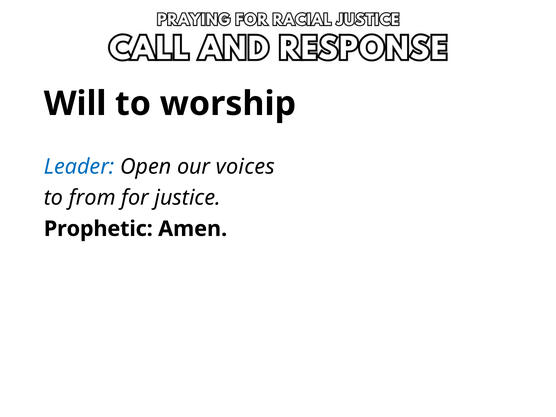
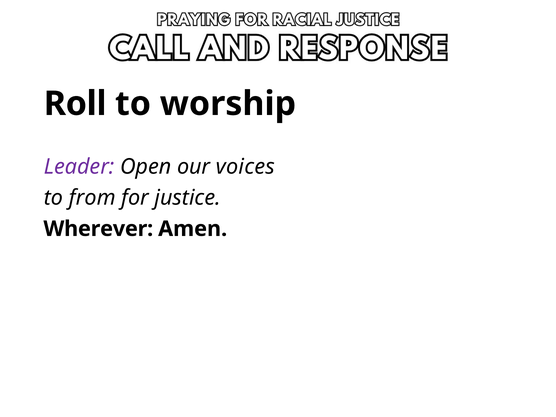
Will: Will -> Roll (75, 104)
Leader colour: blue -> purple (79, 167)
Prophetic: Prophetic -> Wherever (98, 229)
